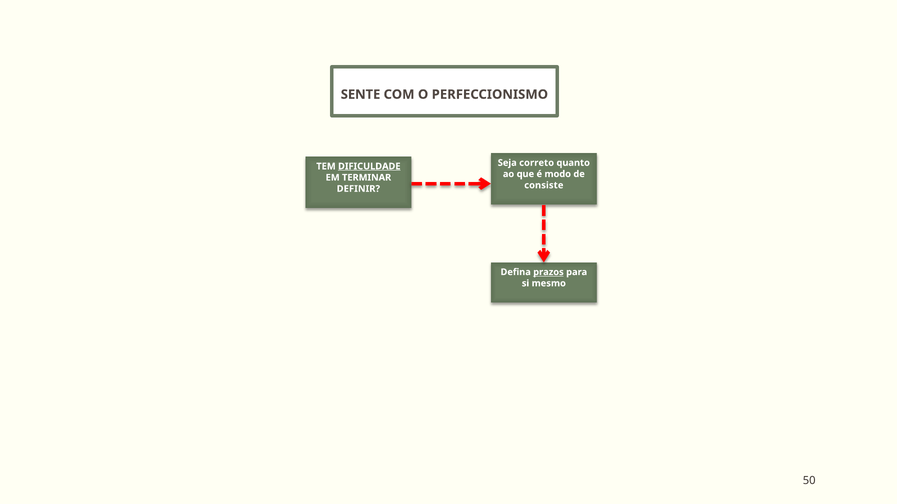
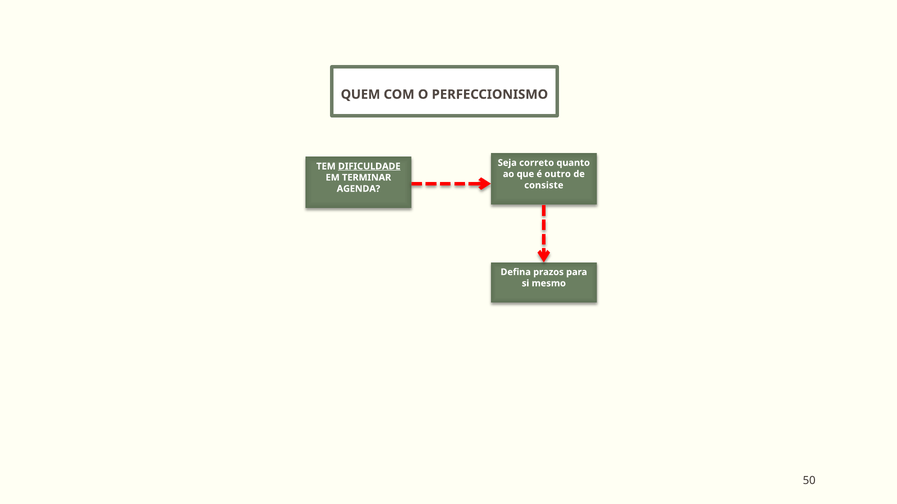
SENTE: SENTE -> QUEM (361, 95)
modo: modo -> outro (558, 174)
DEFINIR: DEFINIR -> AGENDA (358, 189)
prazos underline: present -> none (548, 272)
